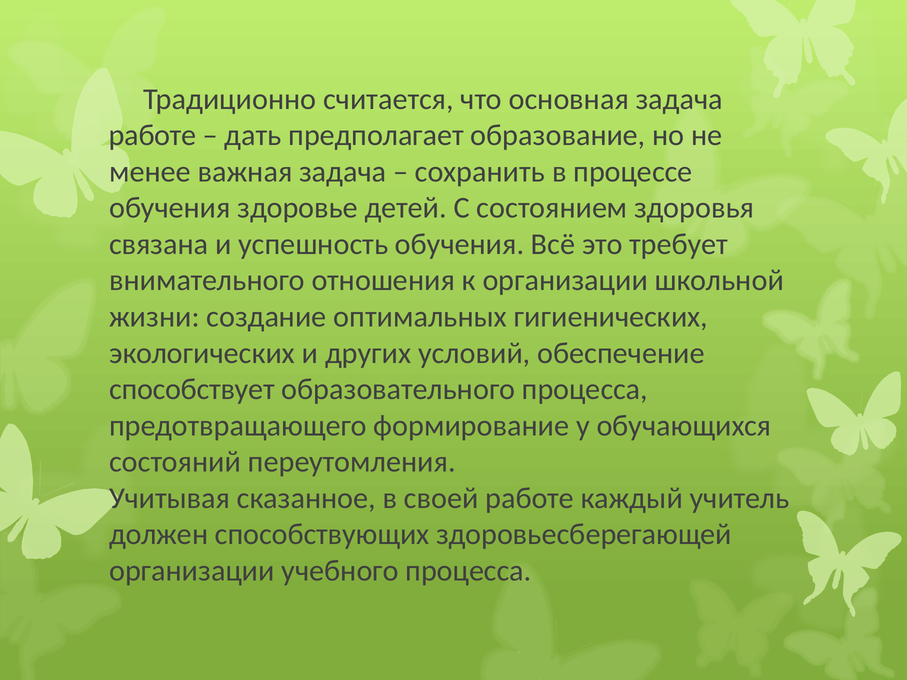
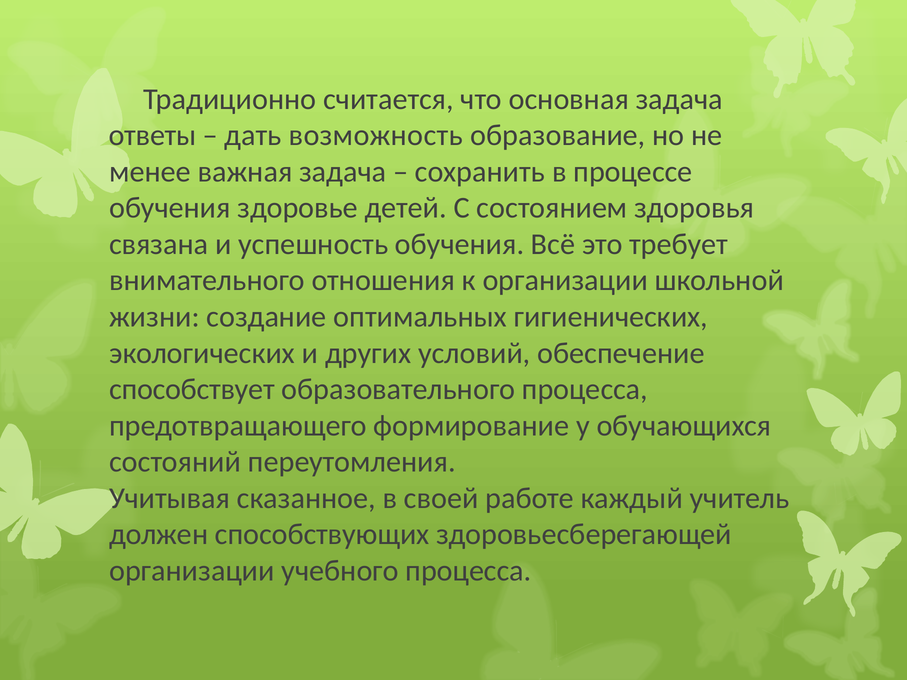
работе: работе -> ответы (153, 135)
предполагает: предполагает -> возможность (376, 135)
